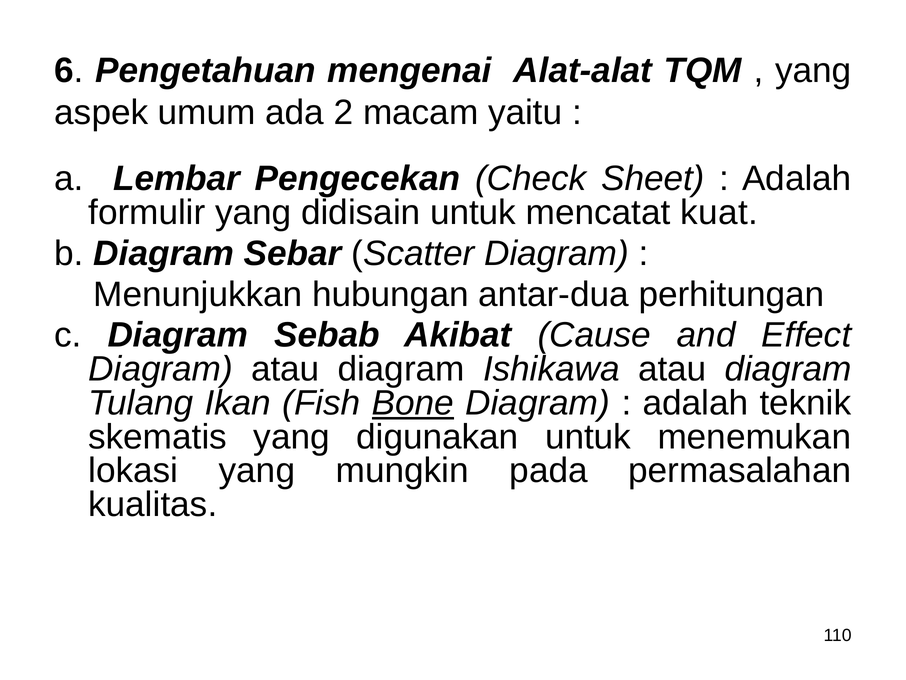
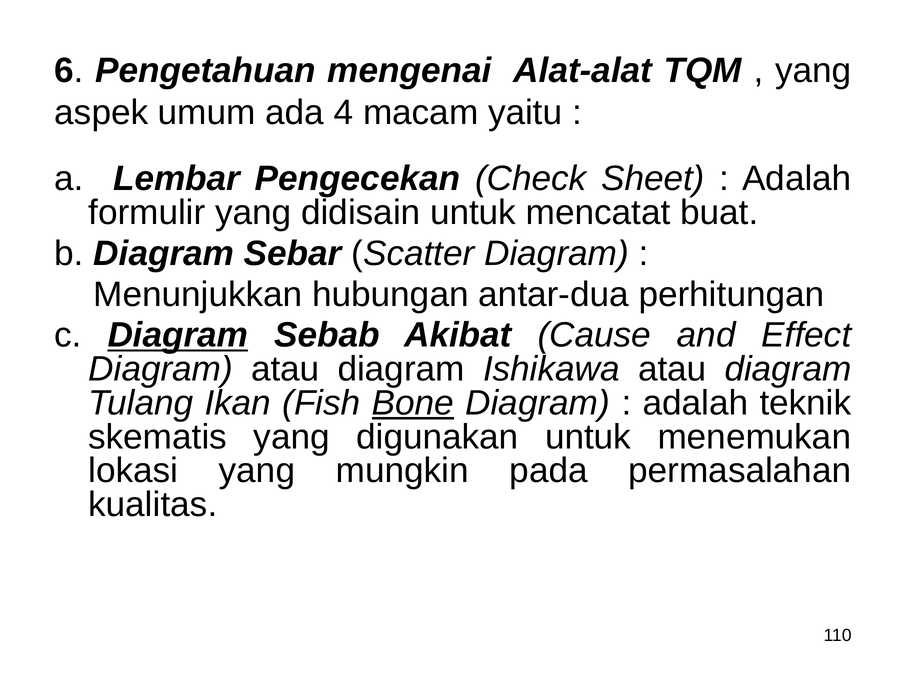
2: 2 -> 4 (344, 113)
kuat: kuat -> buat (719, 212)
Diagram underline: none -> present (178, 335)
